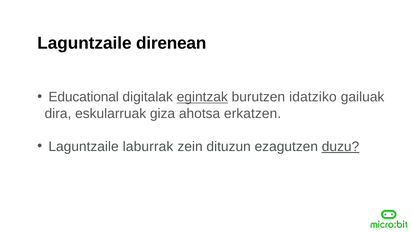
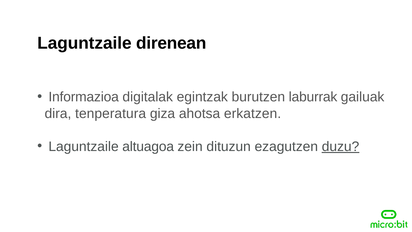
Educational: Educational -> Informazioa (84, 97)
egintzak underline: present -> none (202, 97)
idatziko: idatziko -> laburrak (313, 97)
eskularruak: eskularruak -> tenperatura (111, 113)
laburrak: laburrak -> altuagoa (148, 146)
